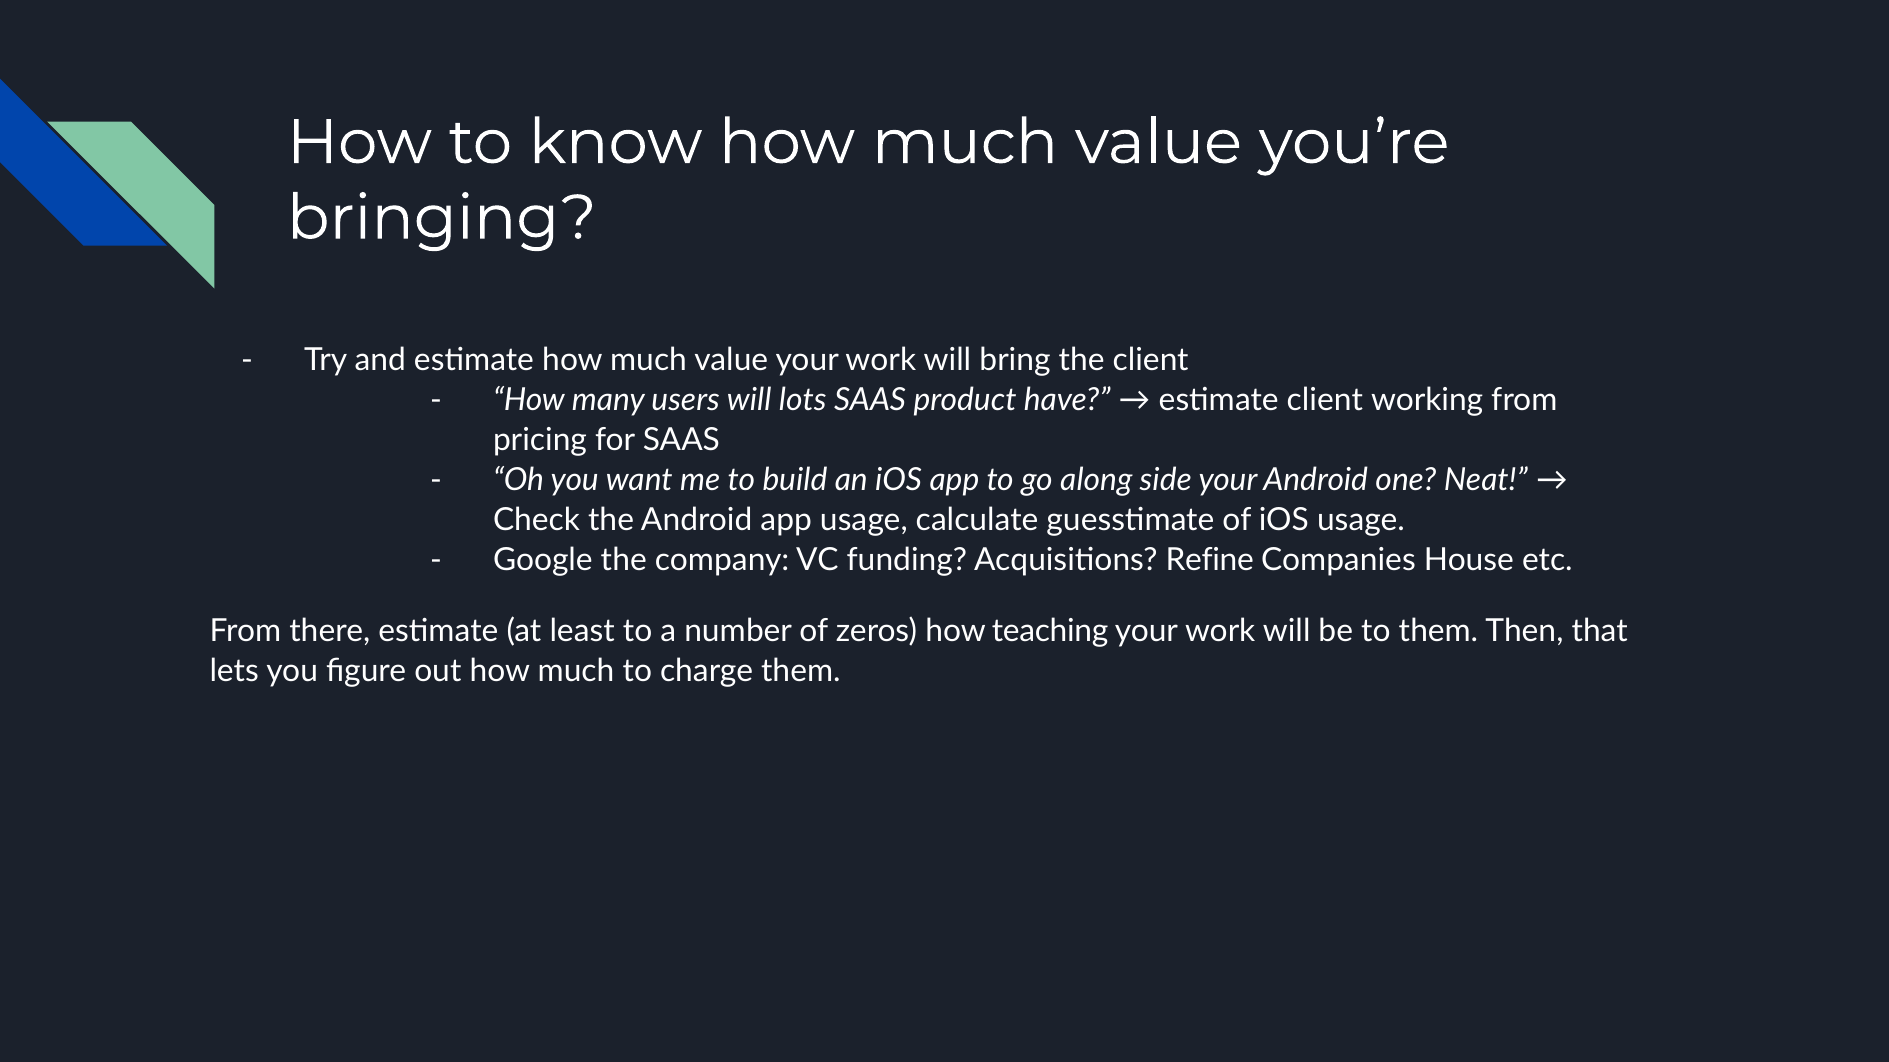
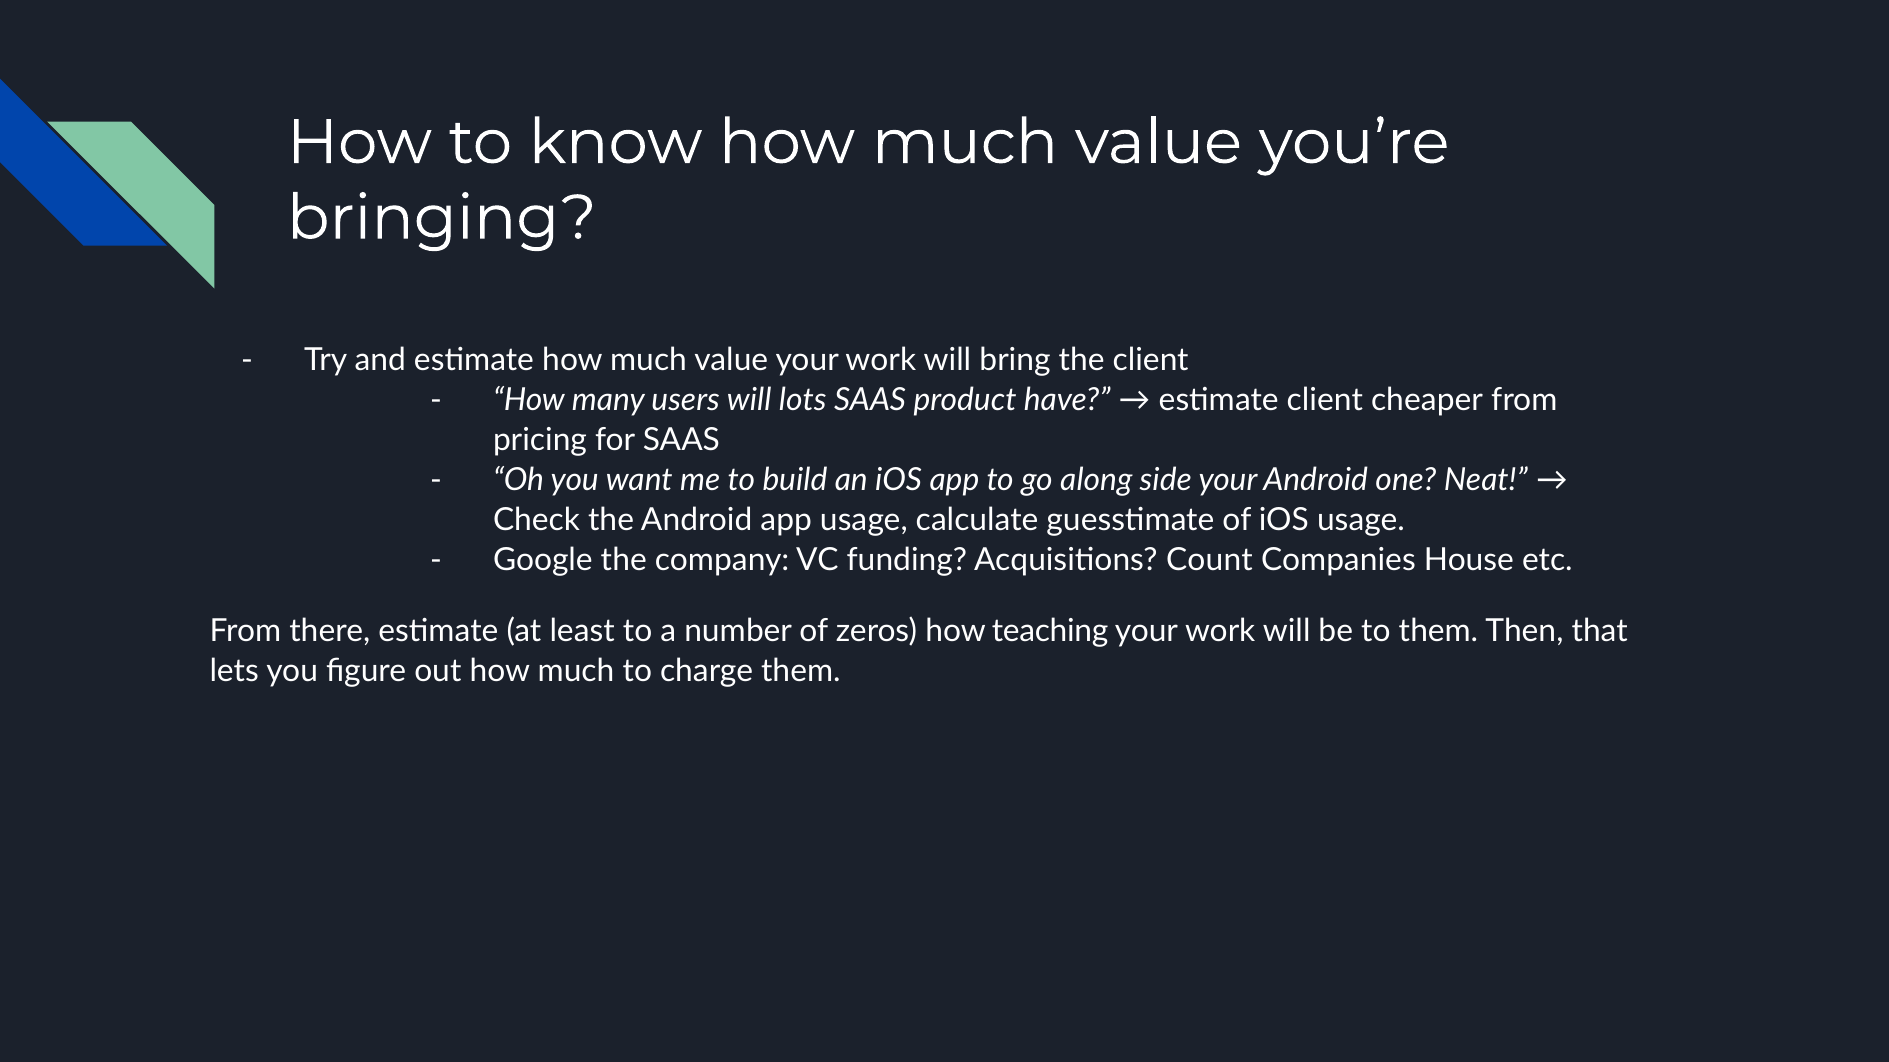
working: working -> cheaper (1427, 401)
Refine: Refine -> Count (1209, 560)
